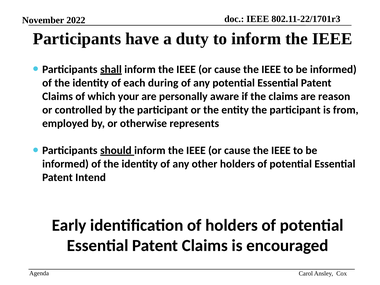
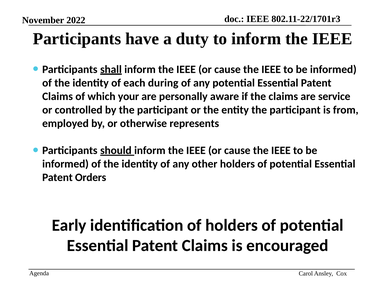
reason: reason -> service (334, 96)
Intend: Intend -> Orders (91, 178)
